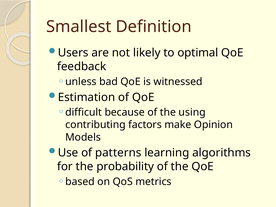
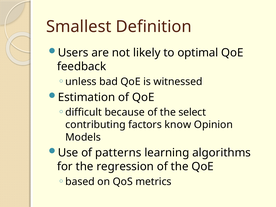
using: using -> select (192, 112)
make: make -> know (178, 125)
probability: probability -> regression (125, 167)
